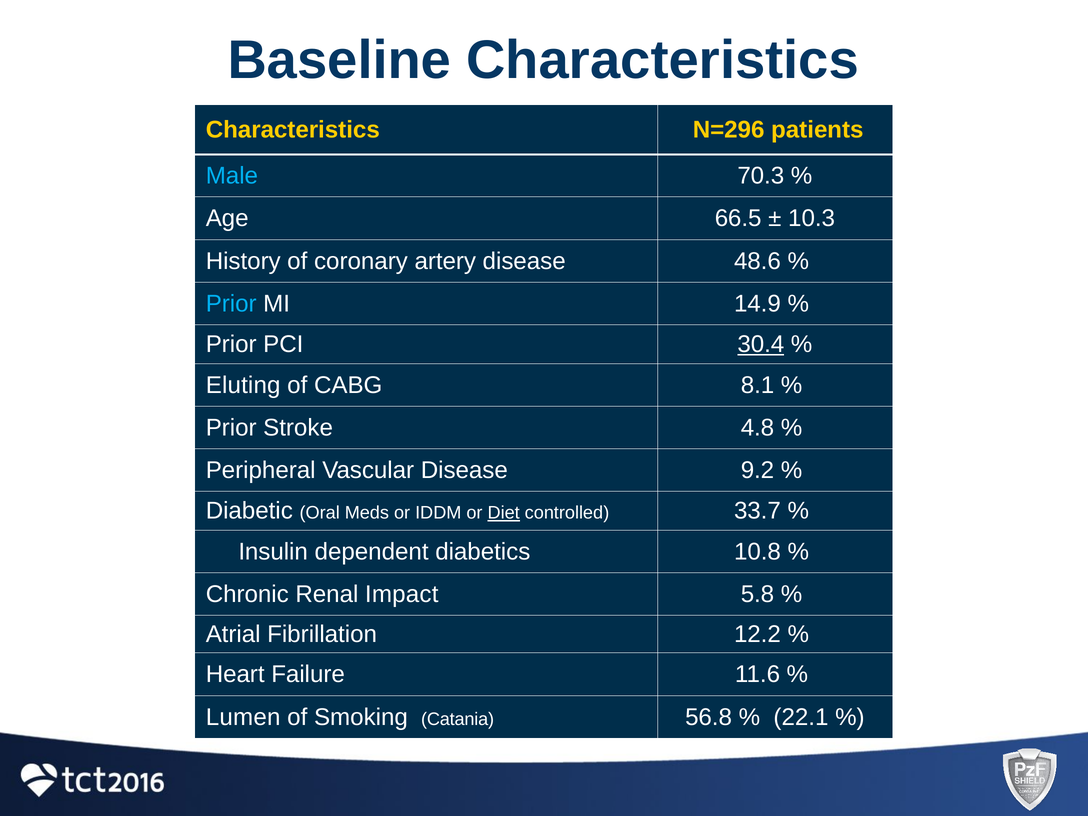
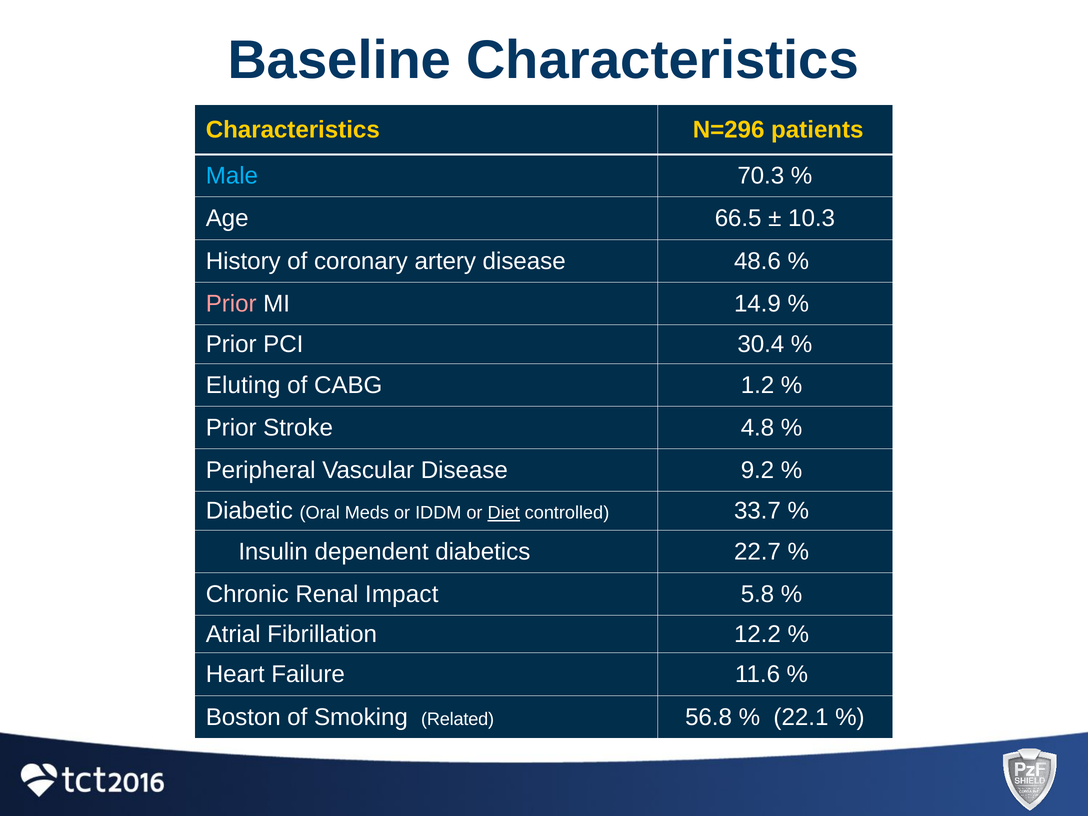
Prior colour: light blue -> pink (231, 304)
30.4 underline: present -> none (761, 344)
8.1: 8.1 -> 1.2 (758, 385)
10.8: 10.8 -> 22.7 (758, 552)
Lumen: Lumen -> Boston (243, 717)
Catania: Catania -> Related (458, 719)
